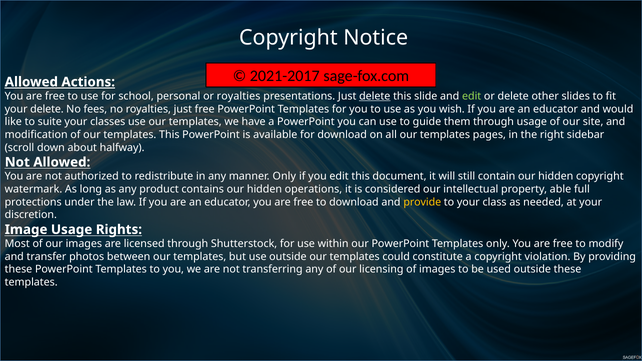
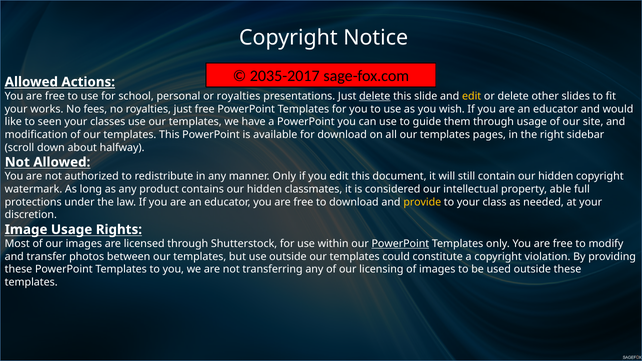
2021-2017: 2021-2017 -> 2035-2017 (285, 76)
edit colour: light green -> yellow (472, 96)
your delete: delete -> works (47, 109)
suite: suite -> seen (50, 122)
operations: operations -> classmates (313, 189)
PowerPoint underline: none -> present (400, 244)
